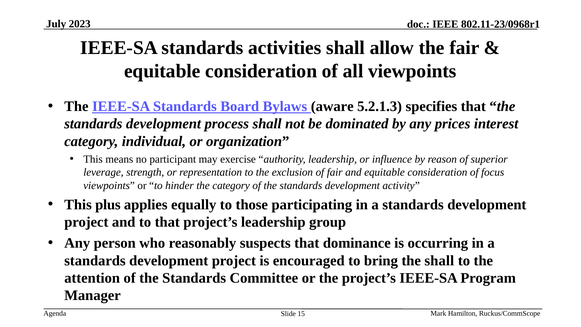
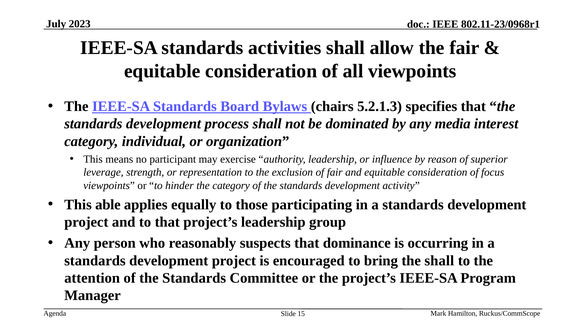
aware: aware -> chairs (332, 106)
prices: prices -> media (453, 124)
plus: plus -> able (108, 205)
